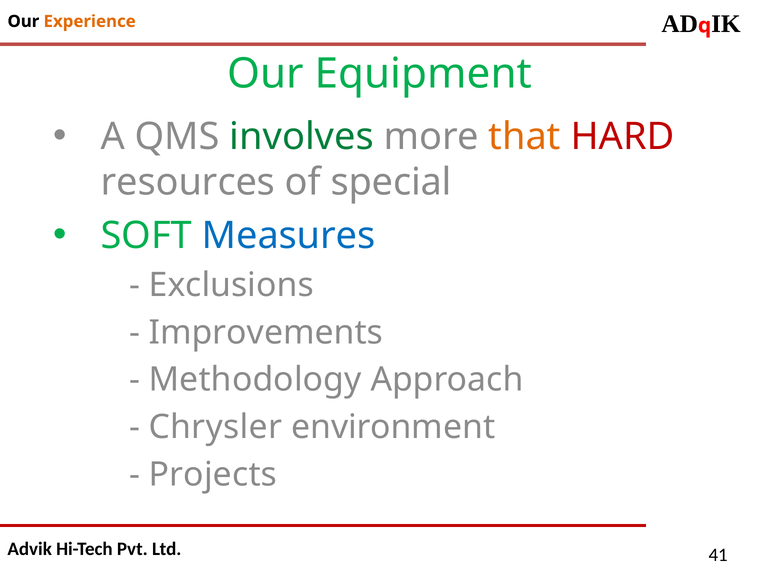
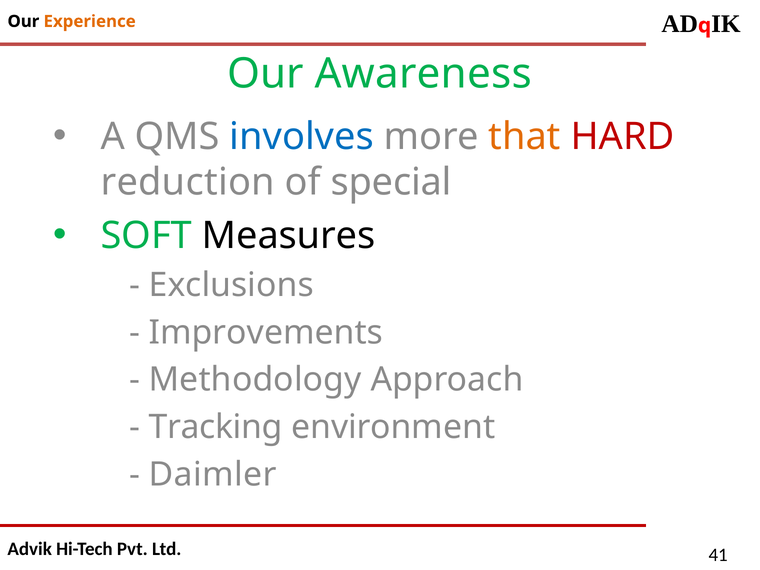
Equipment: Equipment -> Awareness (423, 74)
involves colour: green -> blue (302, 137)
resources: resources -> reduction (188, 182)
Measures colour: blue -> black (289, 236)
Chrysler: Chrysler -> Tracking (216, 427)
Projects: Projects -> Daimler (213, 474)
